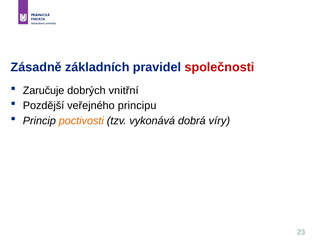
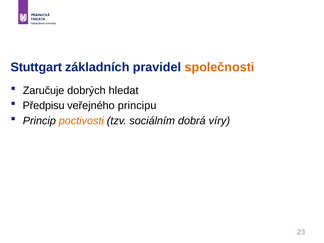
Zásadně: Zásadně -> Stuttgart (36, 67)
společnosti colour: red -> orange (220, 67)
vnitřní: vnitřní -> hledat (124, 90)
Pozdější: Pozdější -> Předpisu (44, 106)
vykonává: vykonává -> sociálním (152, 121)
